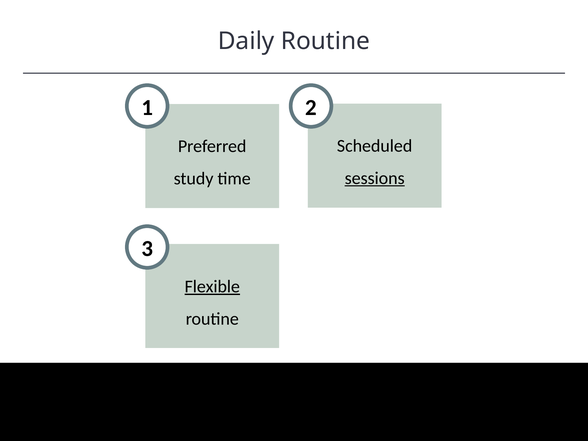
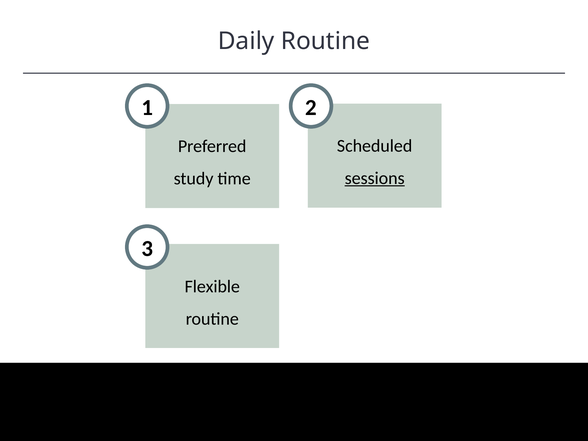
Flexible underline: present -> none (212, 287)
